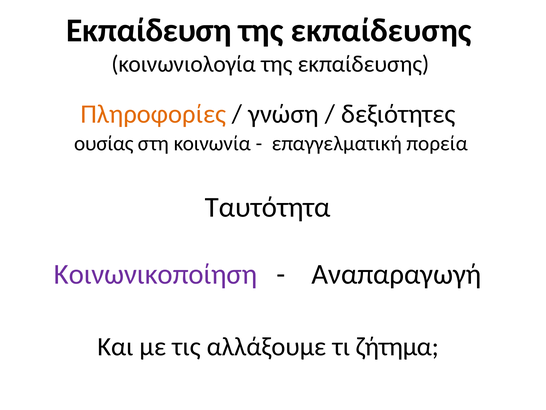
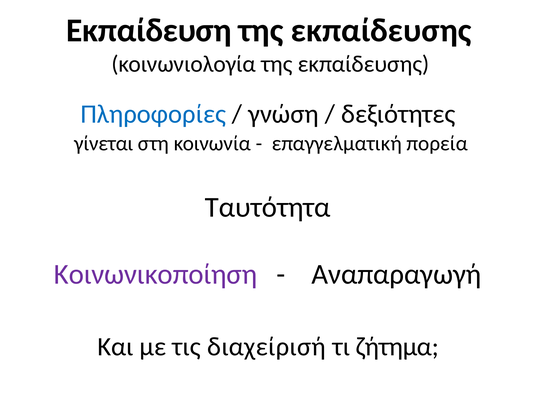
Πληροφορίες colour: orange -> blue (153, 114)
ουσίας: ουσίας -> γίνεται (104, 143)
αλλάξουμε: αλλάξουμε -> διαχείρισή (266, 346)
